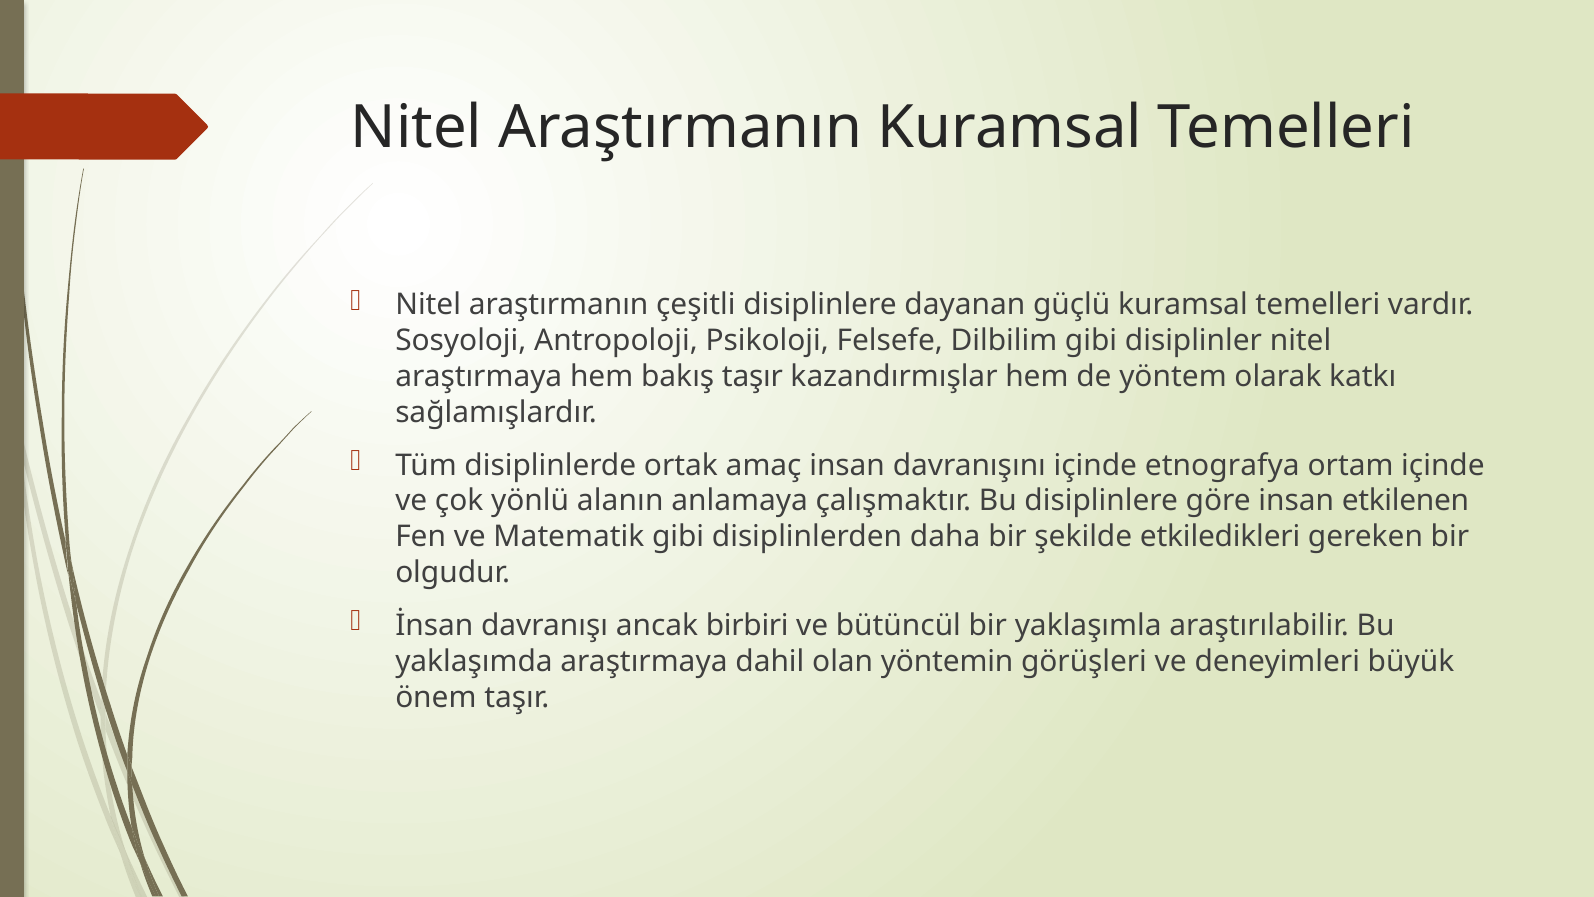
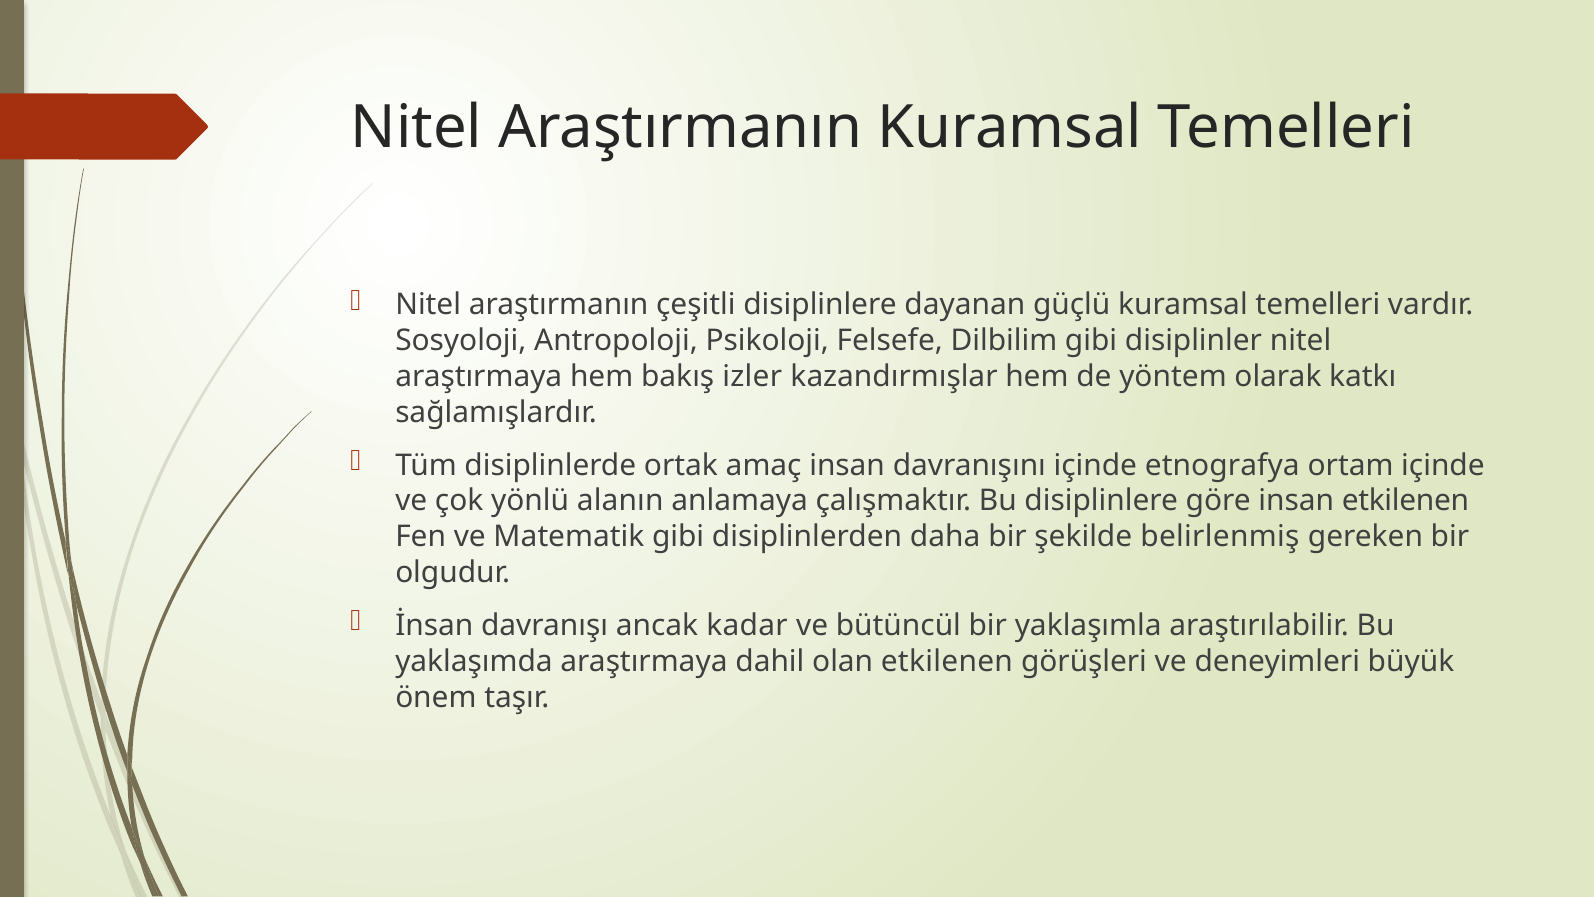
bakış taşır: taşır -> izler (752, 377)
etkiledikleri: etkiledikleri -> belirlenmiş (1220, 537)
birbiri: birbiri -> kadar (747, 625)
olan yöntemin: yöntemin -> etkilenen (947, 661)
